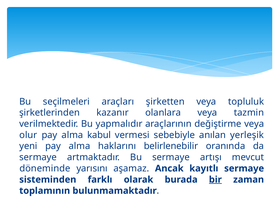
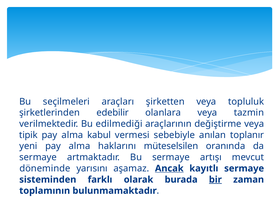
kazanır: kazanır -> edebilir (113, 113)
yapmalıdır: yapmalıdır -> edilmediği (119, 124)
olur: olur -> tipik (28, 135)
yerleşik: yerleşik -> toplanır (247, 135)
belirlenebilir: belirlenebilir -> müteselsilen (171, 146)
Ancak underline: none -> present (169, 169)
